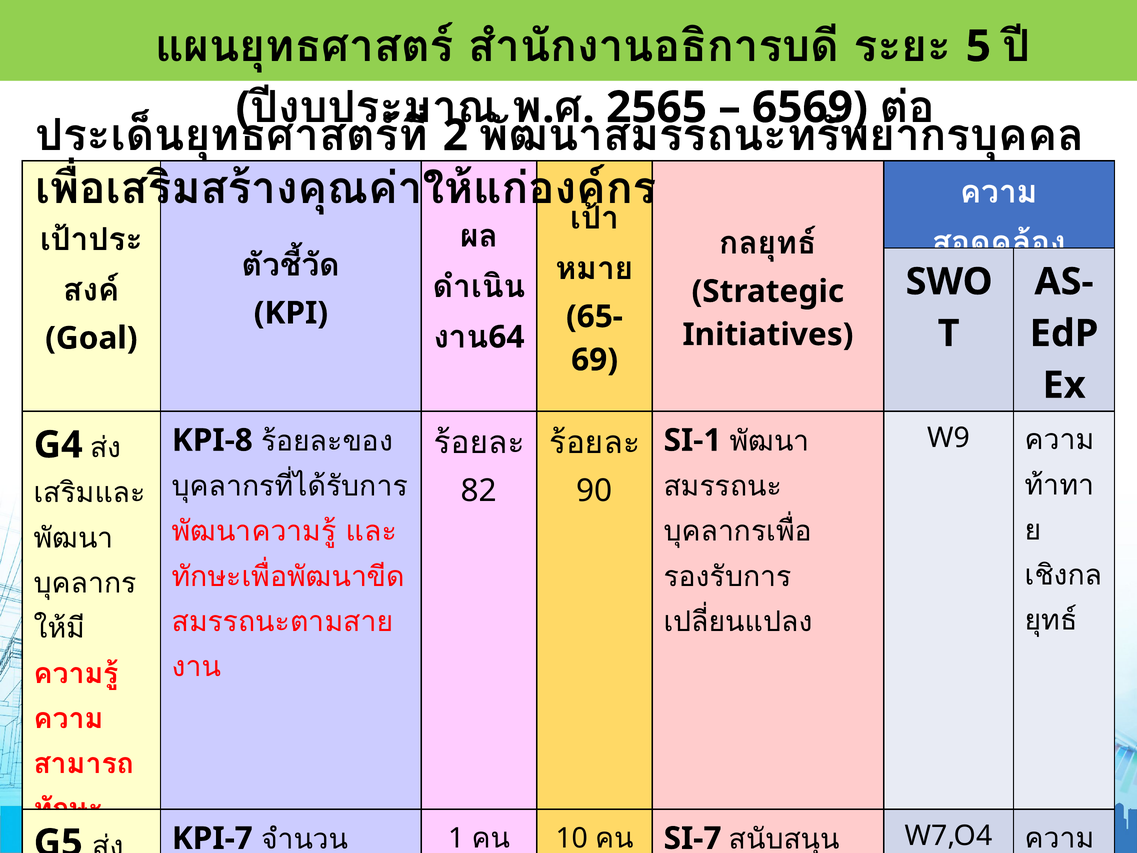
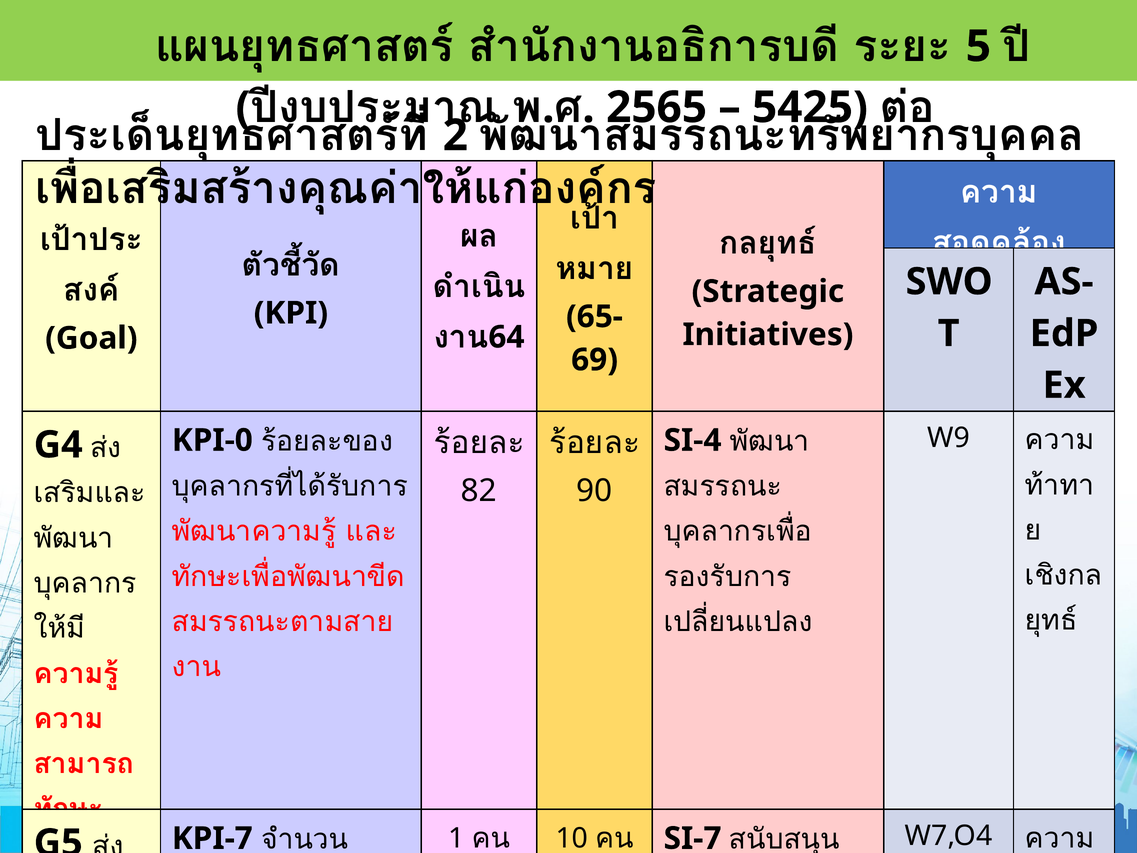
6569: 6569 -> 5425 (810, 107)
KPI-8: KPI-8 -> KPI-0 (212, 440)
SI-1: SI-1 -> SI-4 (693, 440)
